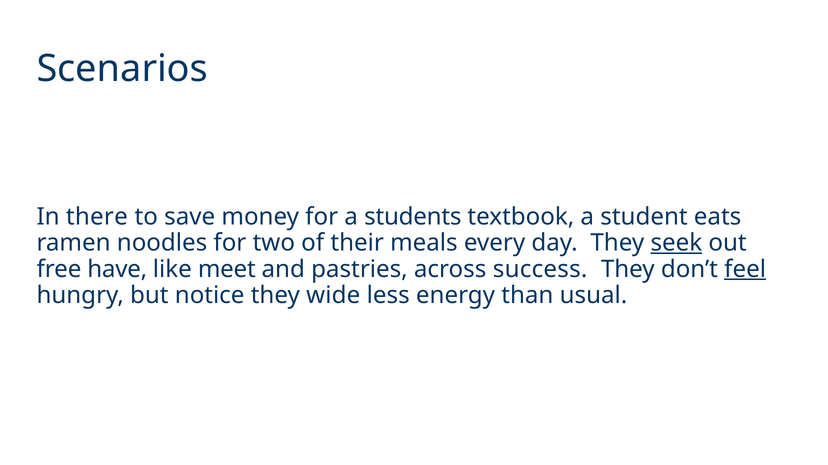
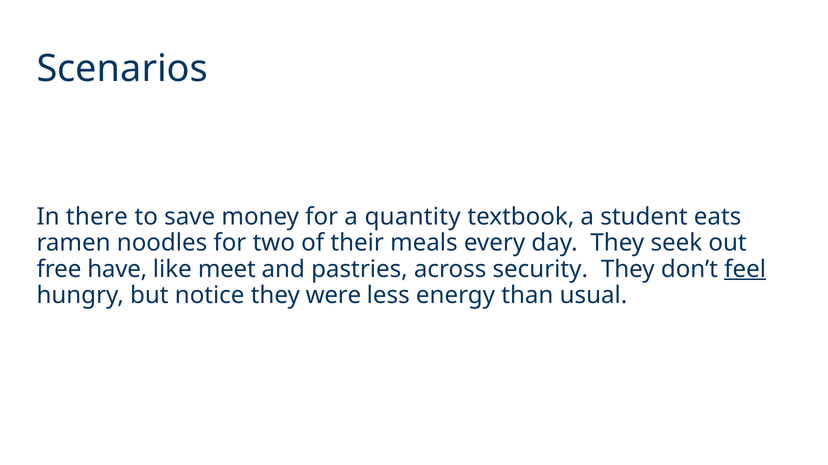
students: students -> quantity (413, 217)
seek underline: present -> none (676, 243)
success: success -> security (540, 270)
wide: wide -> were (333, 296)
